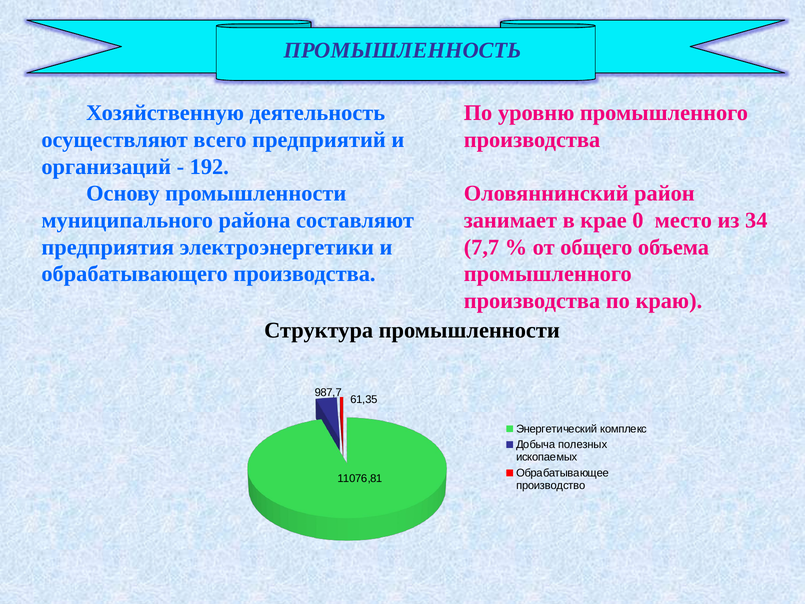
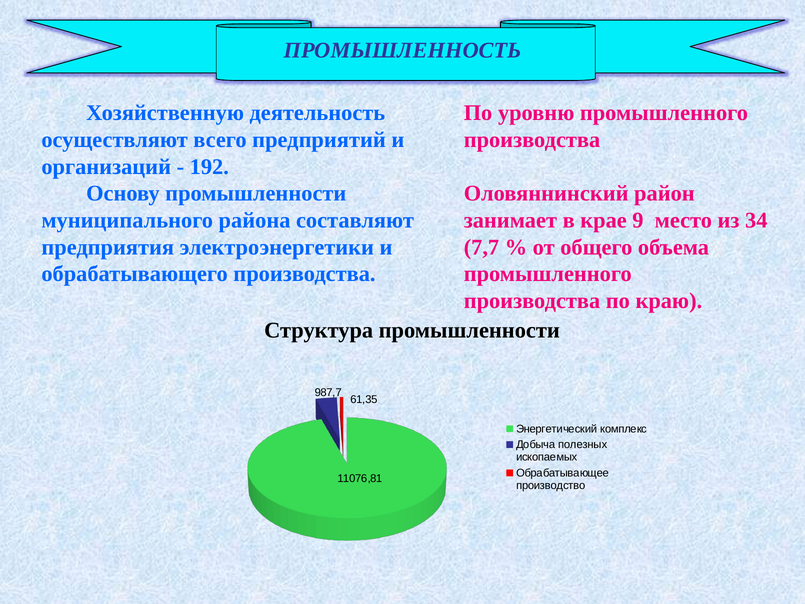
0: 0 -> 9 (638, 220)
